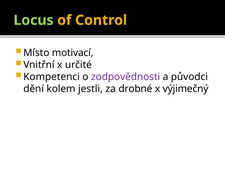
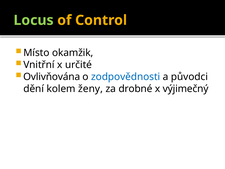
motivací: motivací -> okamžik (73, 53)
Kompetenci: Kompetenci -> Ovlivňována (52, 77)
zodpovědnosti colour: purple -> blue (126, 77)
jestli: jestli -> ženy (91, 89)
